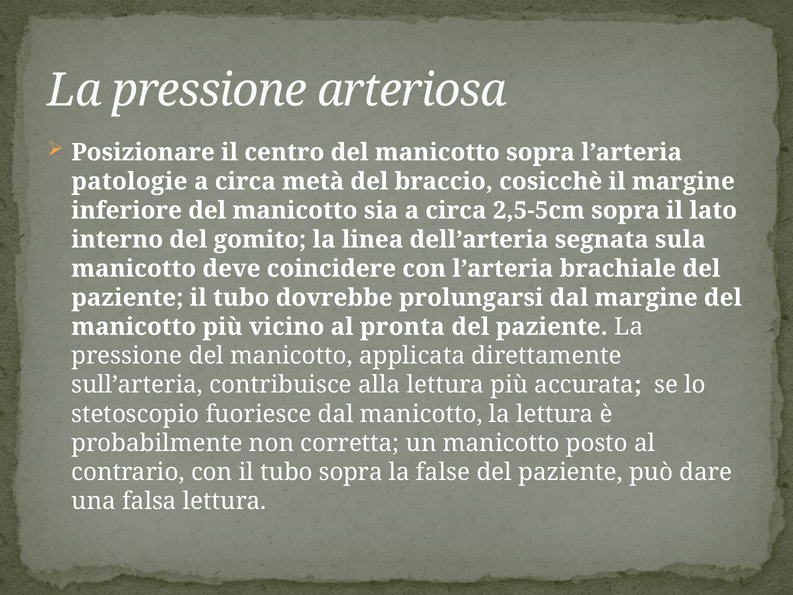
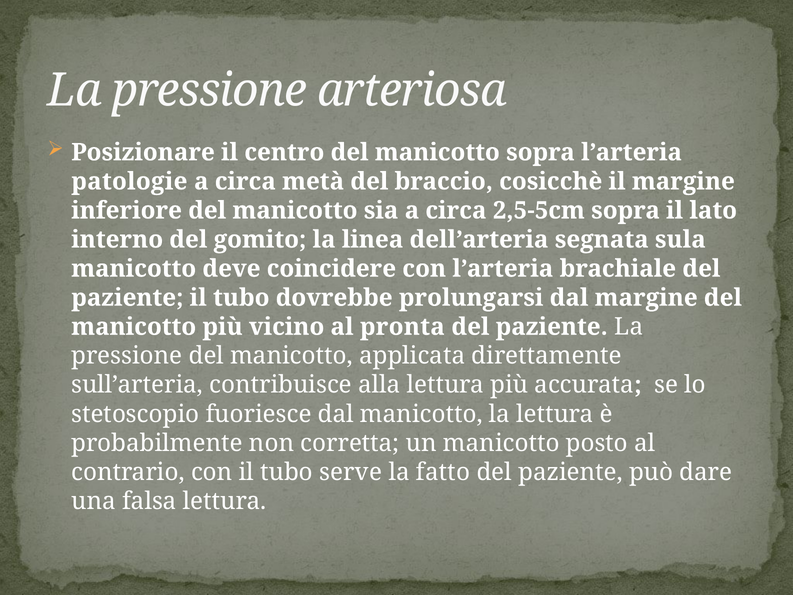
tubo sopra: sopra -> serve (351, 472)
false: false -> fatto (443, 472)
